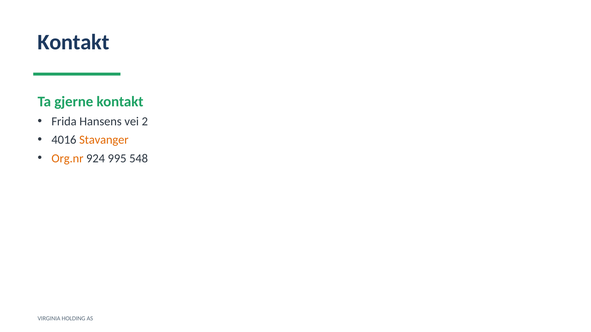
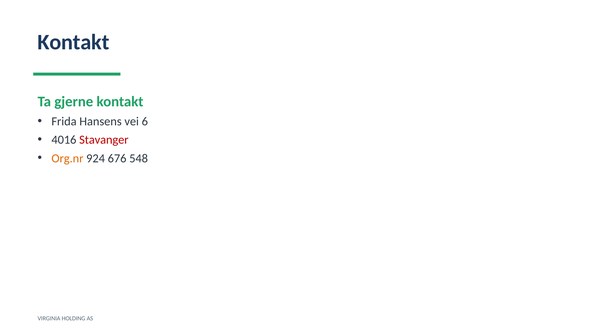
2: 2 -> 6 (145, 122)
Stavanger colour: orange -> red (104, 140)
995: 995 -> 676 (117, 158)
